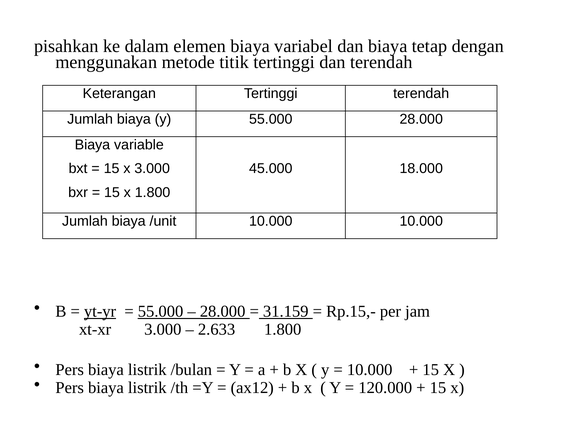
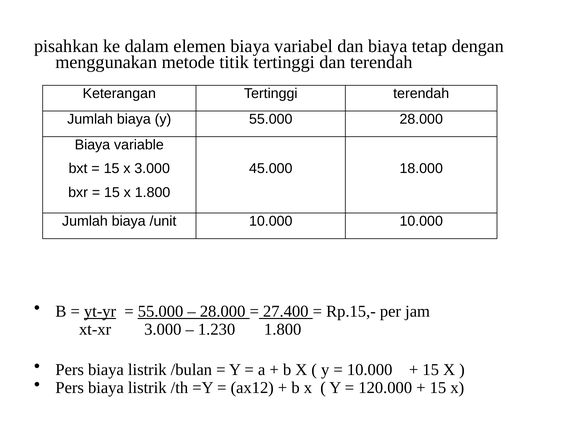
31.159: 31.159 -> 27.400 (286, 311)
2.633: 2.633 -> 1.230 (217, 329)
